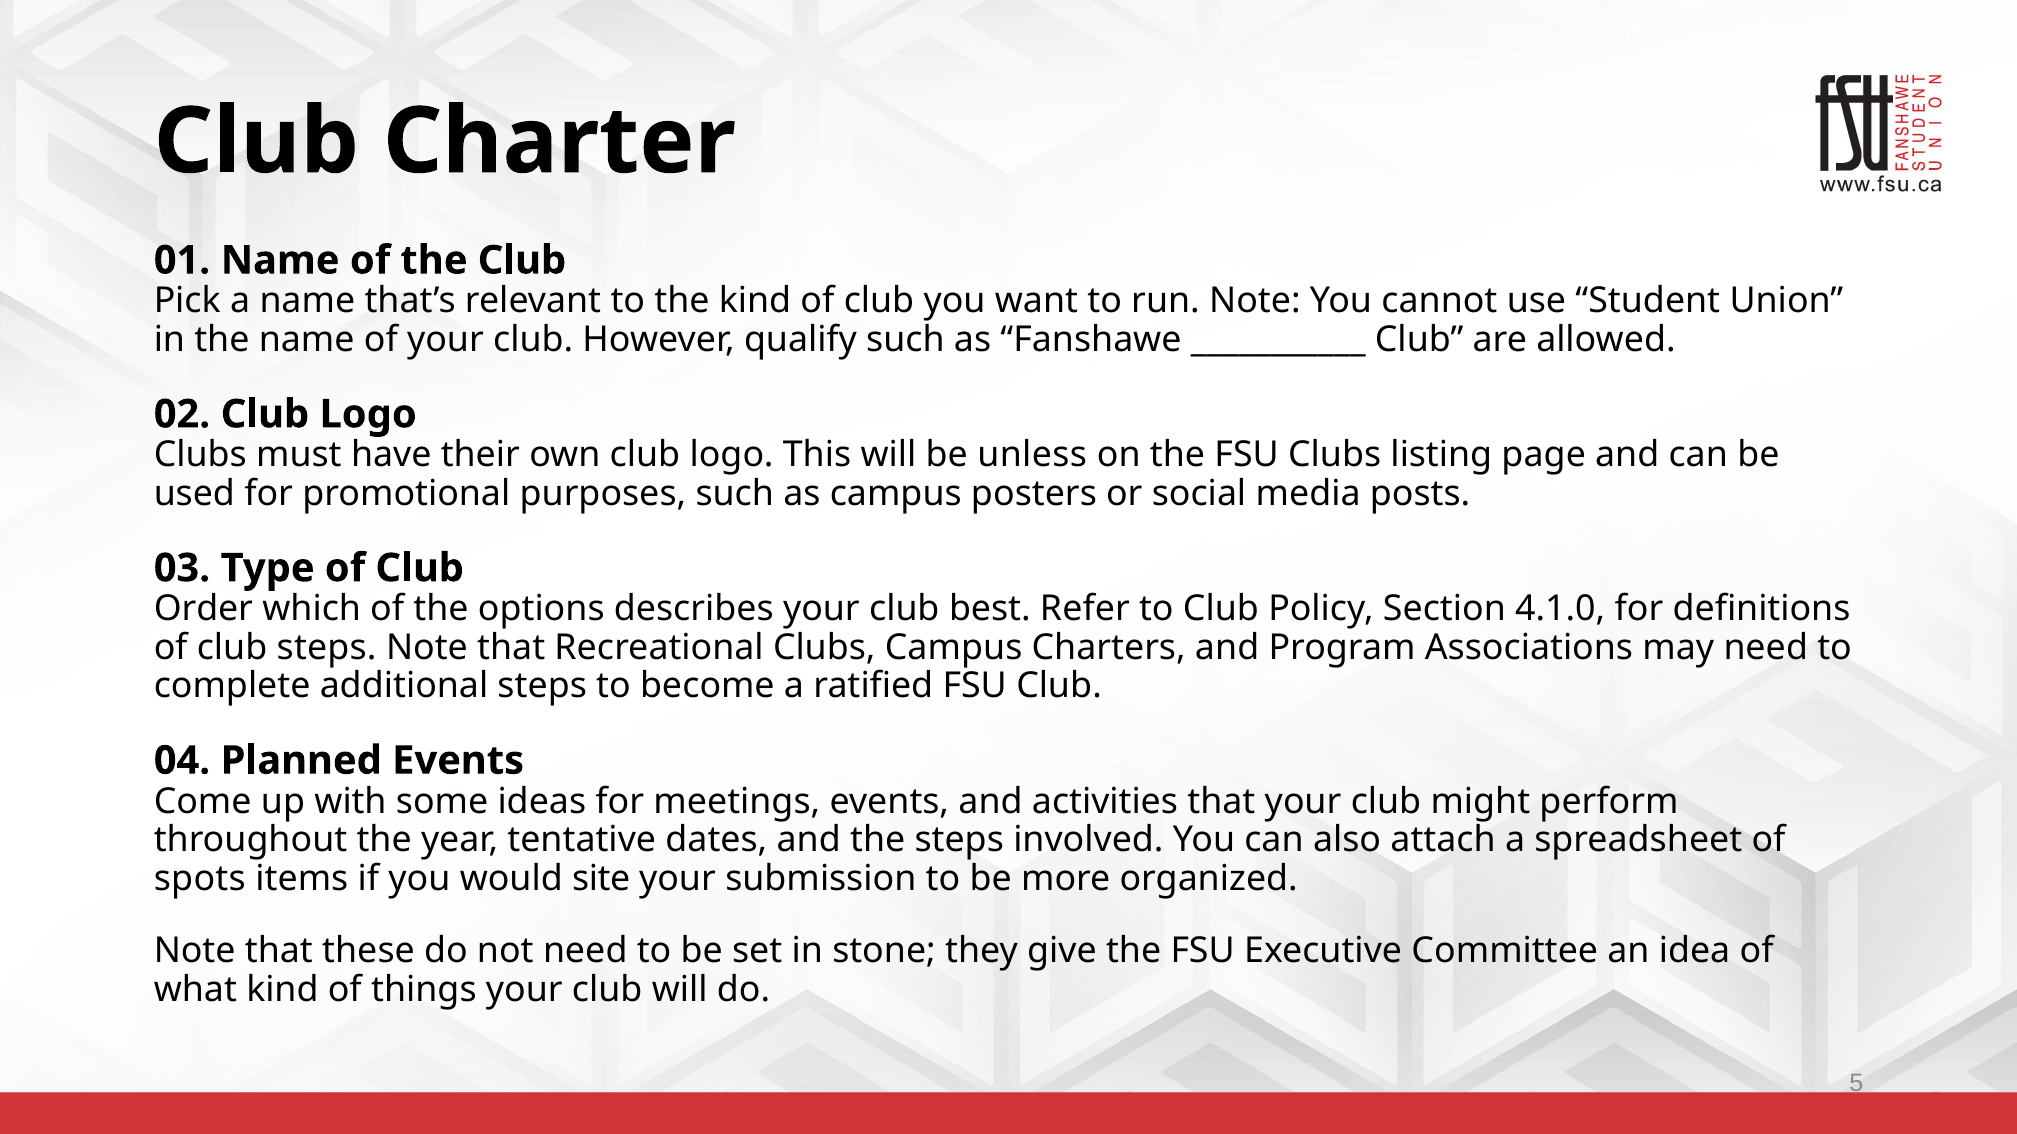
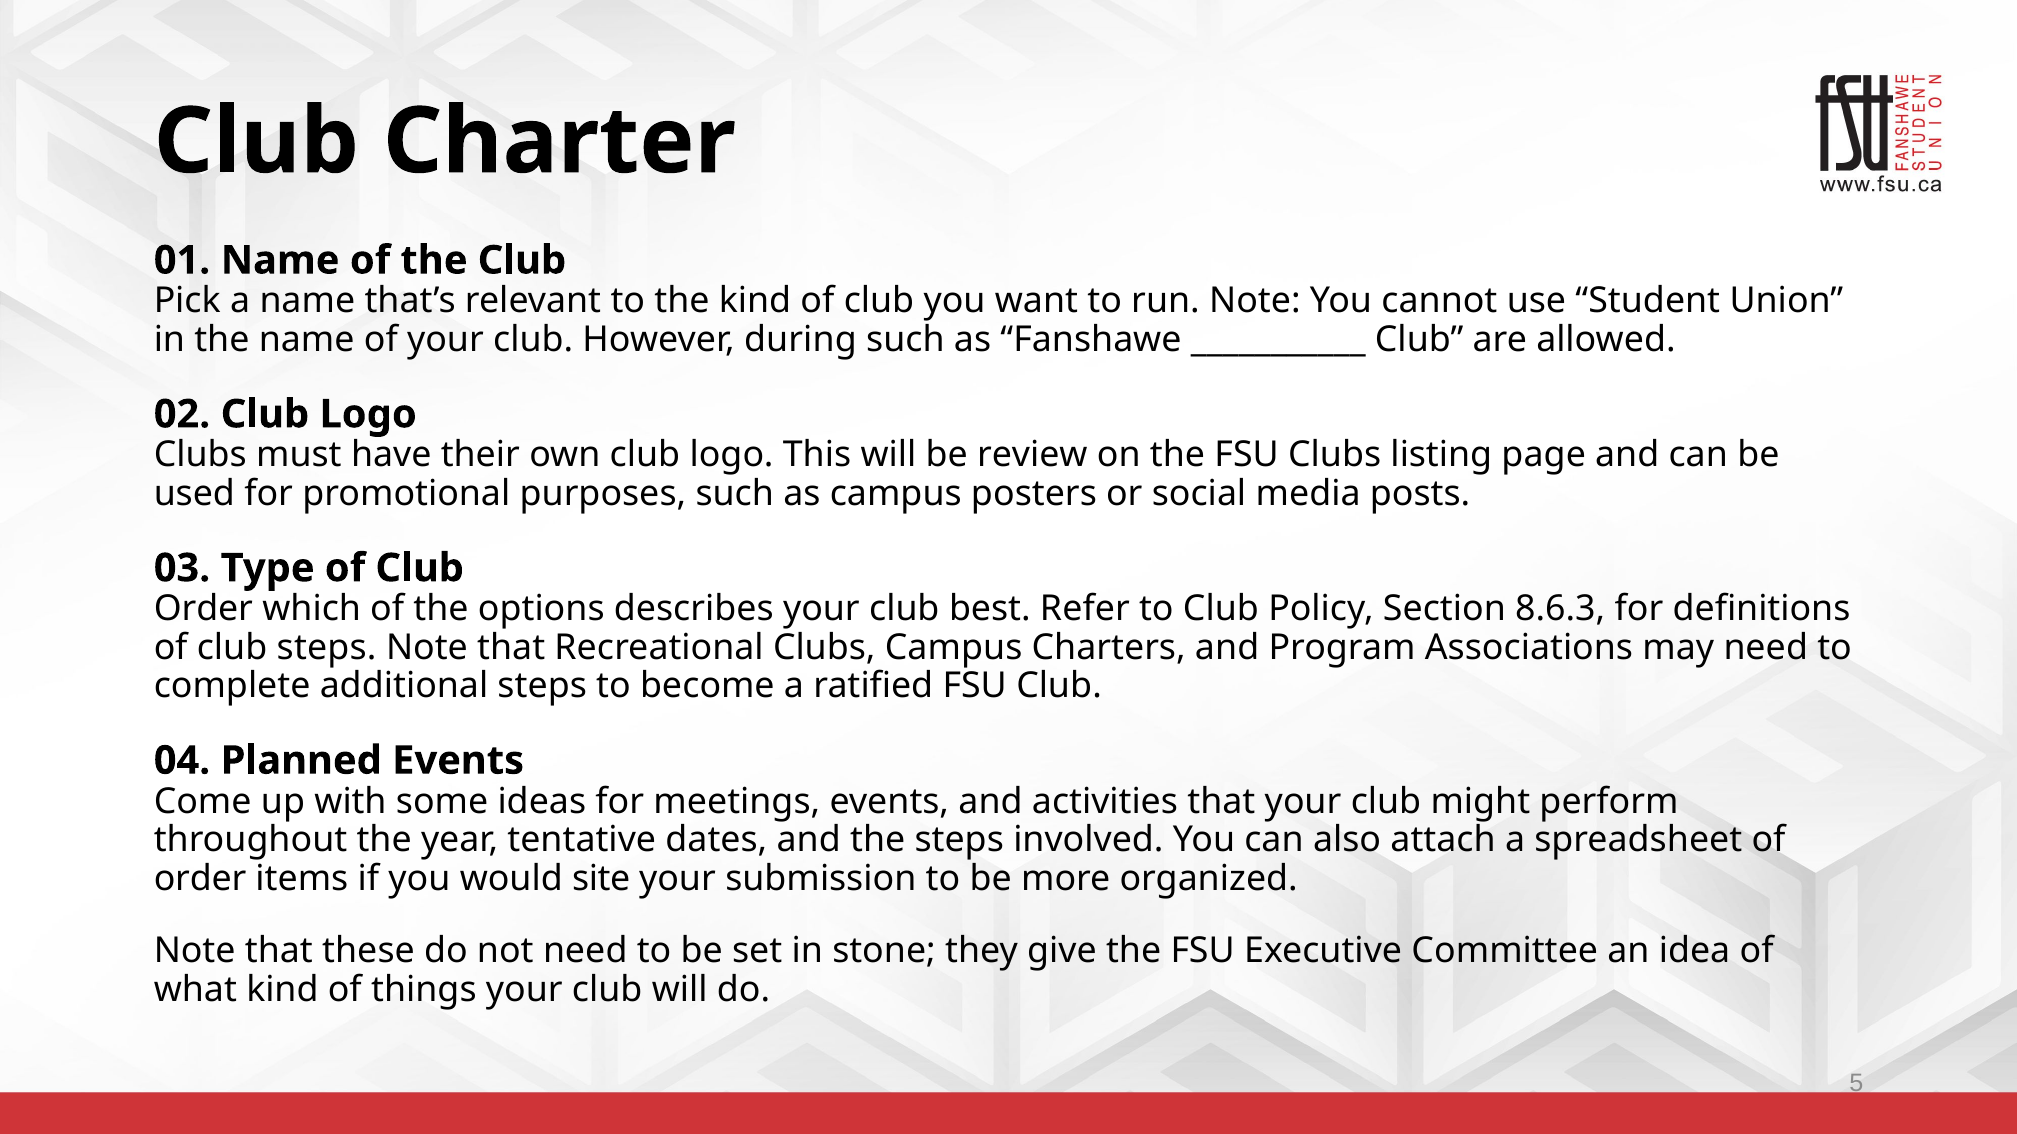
qualify: qualify -> during (800, 340)
unless: unless -> review (1032, 455)
4.1.0: 4.1.0 -> 8.6.3 (1560, 609)
spots: spots -> order (200, 879)
